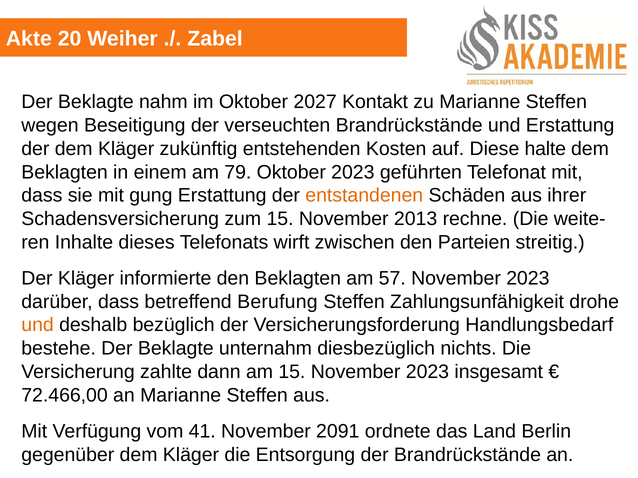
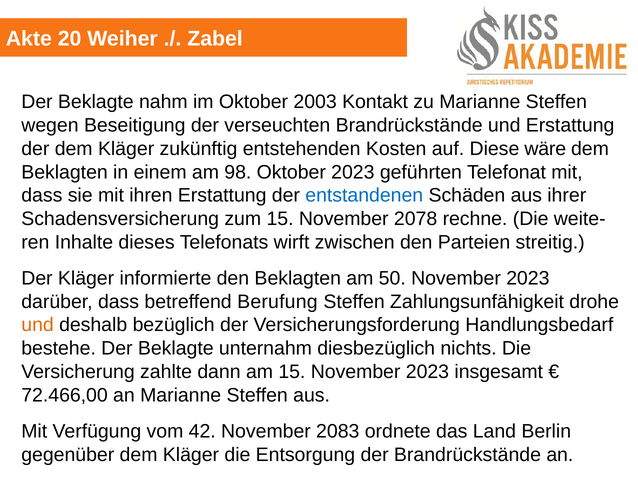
2027: 2027 -> 2003 (315, 102)
halte: halte -> wäre (545, 149)
79: 79 -> 98 (238, 172)
gung: gung -> ihren (151, 196)
entstandenen colour: orange -> blue (364, 196)
2013: 2013 -> 2078 (416, 219)
57: 57 -> 50 (392, 279)
41: 41 -> 42 (202, 432)
2091: 2091 -> 2083 (338, 432)
